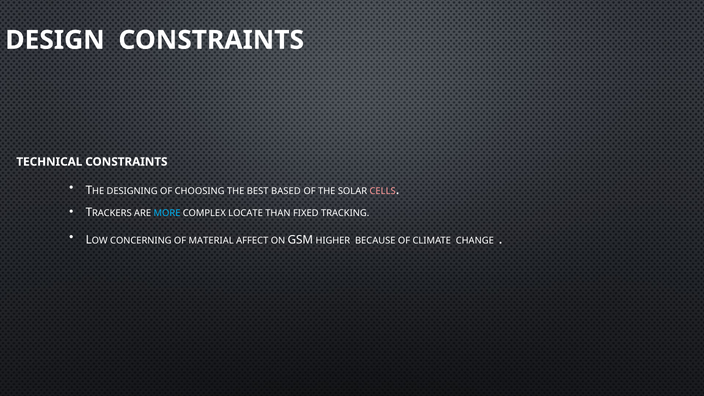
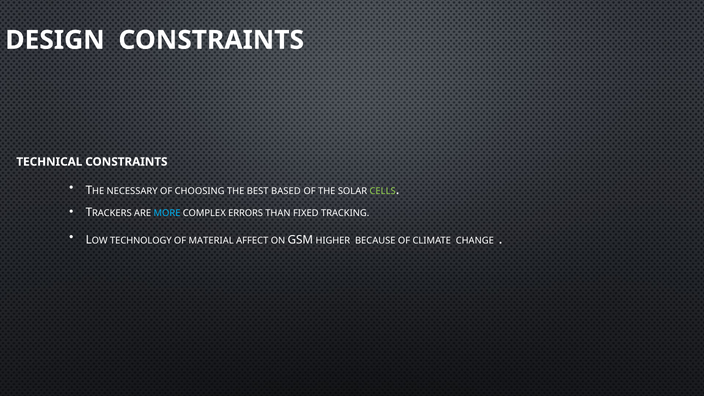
DESIGNING: DESIGNING -> NECESSARY (132, 191)
CELLS colour: pink -> light green (383, 191)
LOCATE: LOCATE -> ERRORS (246, 213)
CONCERNING: CONCERNING -> TECHNOLOGY (141, 241)
